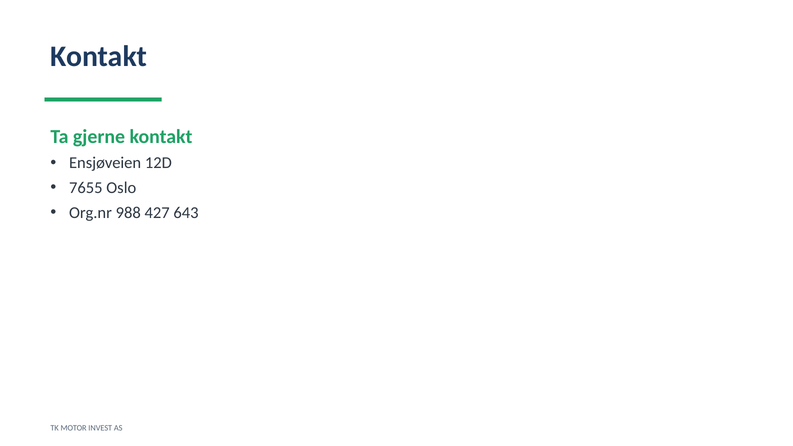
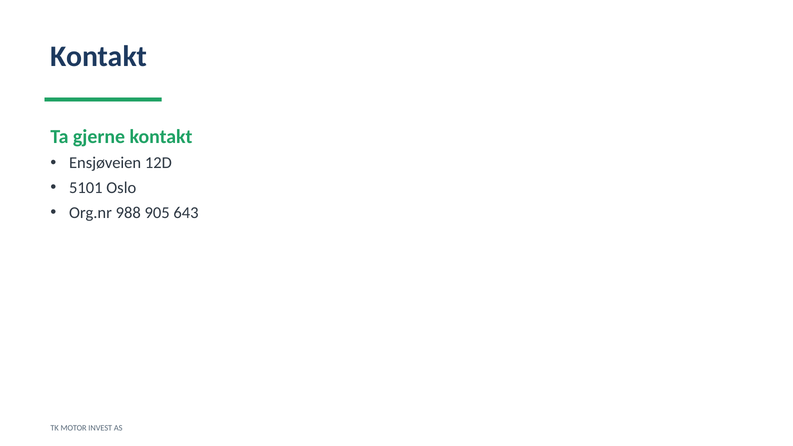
7655: 7655 -> 5101 (86, 188)
427: 427 -> 905 (157, 213)
